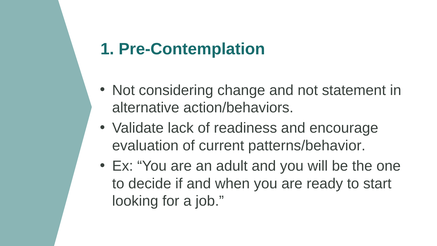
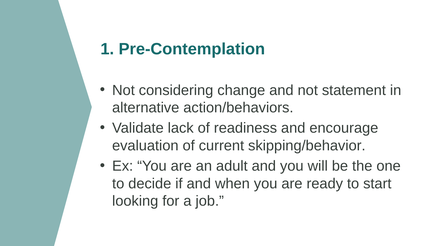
patterns/behavior: patterns/behavior -> skipping/behavior (307, 146)
